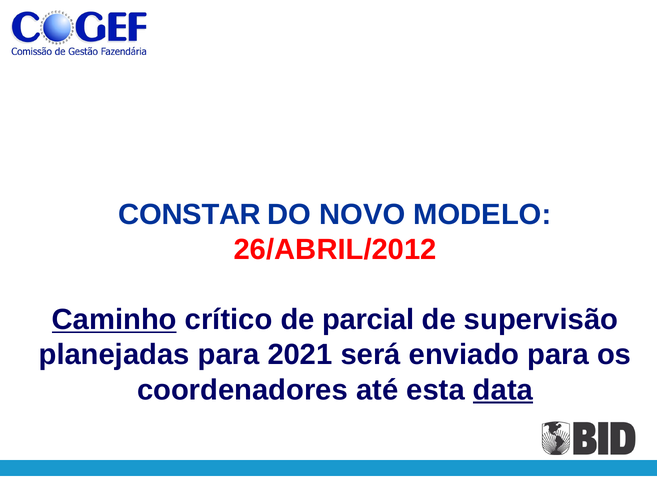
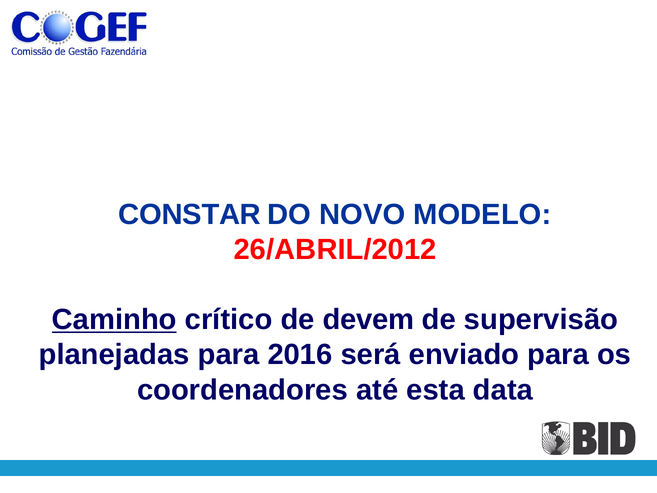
parcial: parcial -> devem (368, 320)
2021: 2021 -> 2016 (300, 355)
data underline: present -> none (503, 390)
